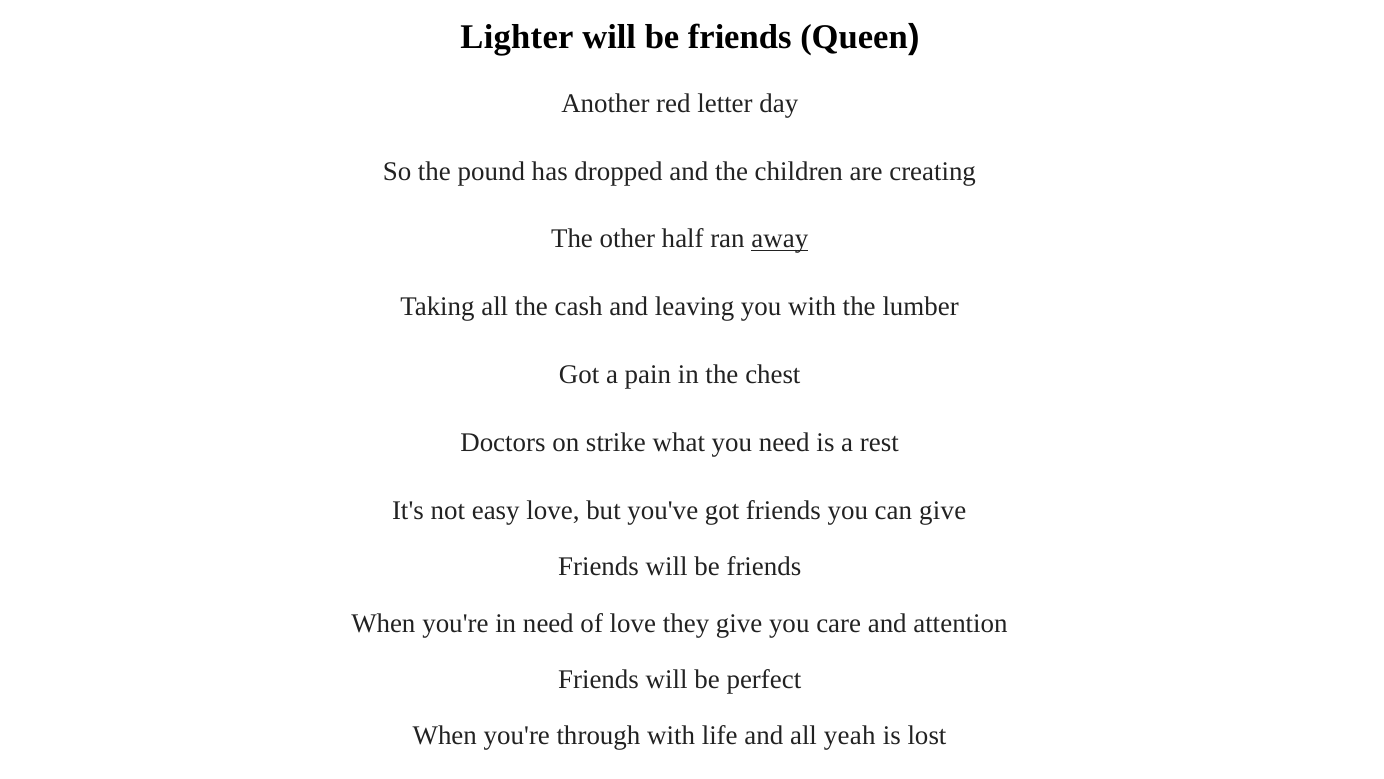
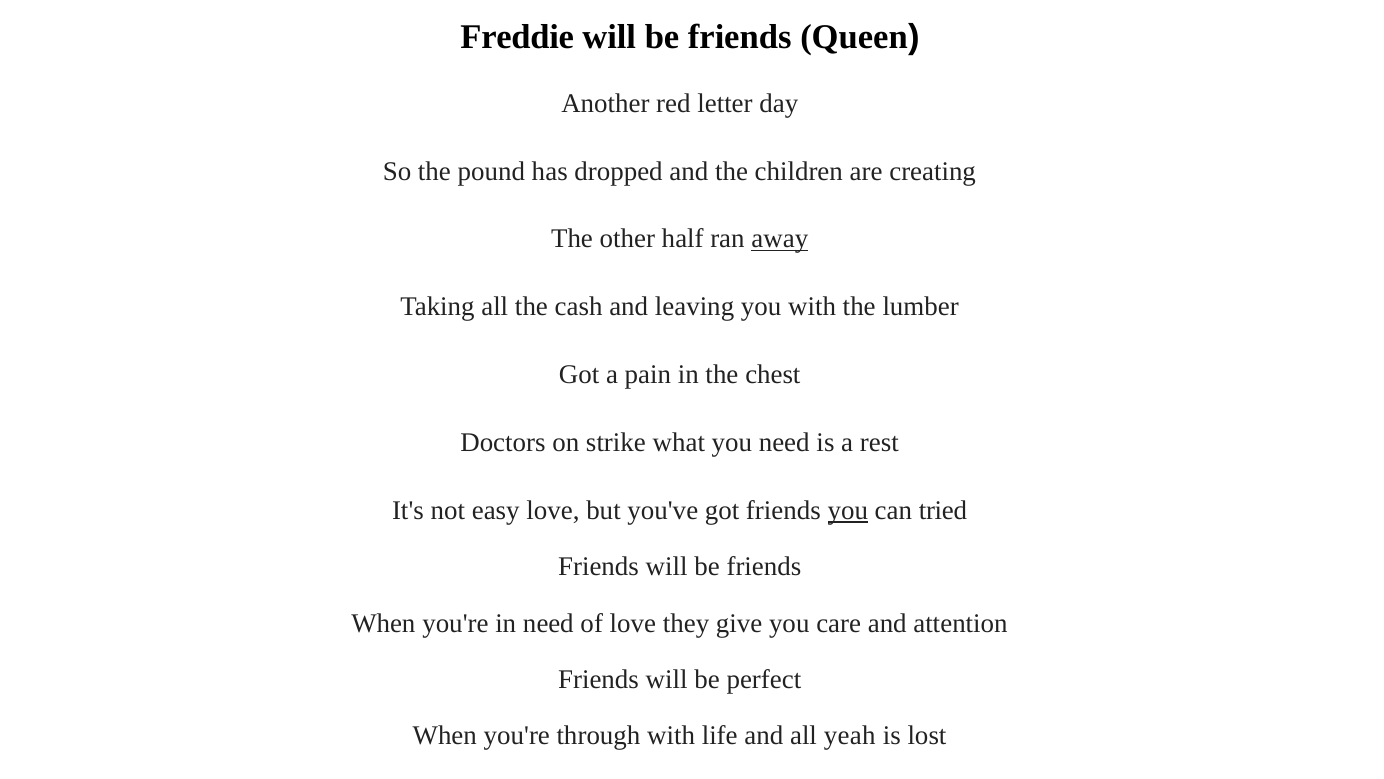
Lighter: Lighter -> Freddie (517, 37)
you underline: none -> present (848, 510)
can give: give -> tried (943, 510)
